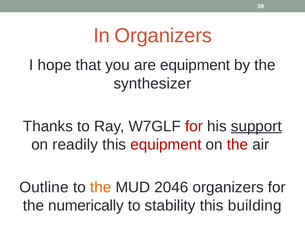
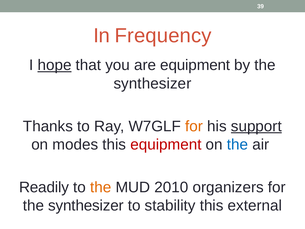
In Organizers: Organizers -> Frequency (163, 36)
hope underline: none -> present (55, 65)
for colour: red -> orange (194, 126)
readily: readily -> modes (75, 144)
the colour: red -> blue (238, 144)
Outline: Outline -> Readily (44, 187)
2046: 2046 -> 2010 (171, 187)
numerically: numerically -> synthesizer (86, 205)
building: building -> external (255, 205)
